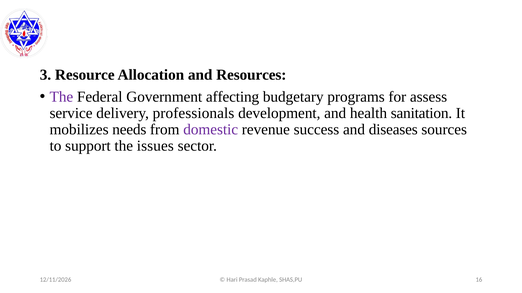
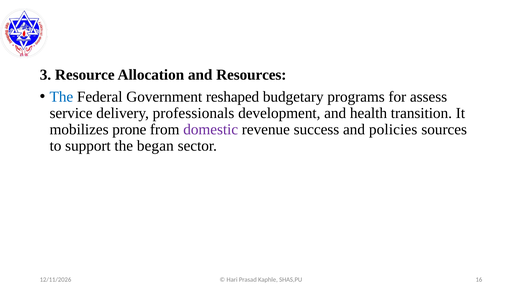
The colour: purple -> blue (61, 97)
affecting: affecting -> reshaped (233, 97)
sanitation: sanitation -> transition (421, 113)
needs: needs -> prone (129, 130)
diseases: diseases -> policies (393, 130)
issues: issues -> began (155, 146)
